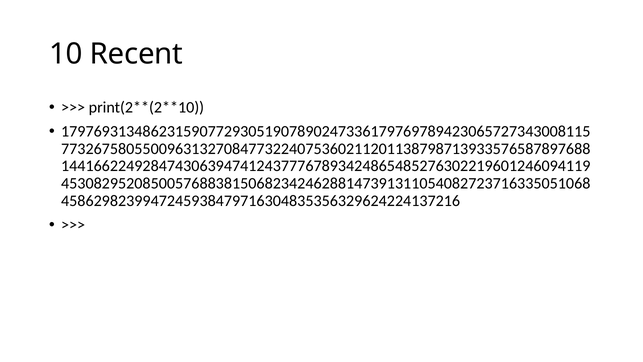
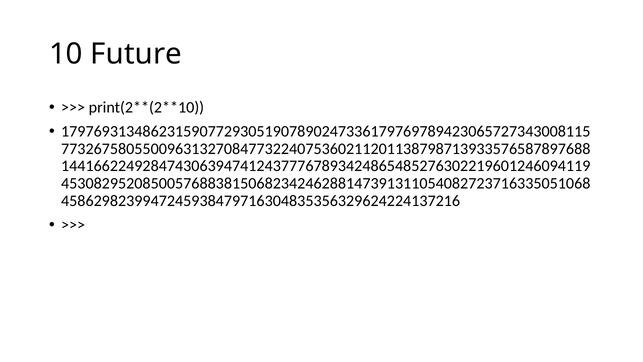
Recent: Recent -> Future (136, 54)
